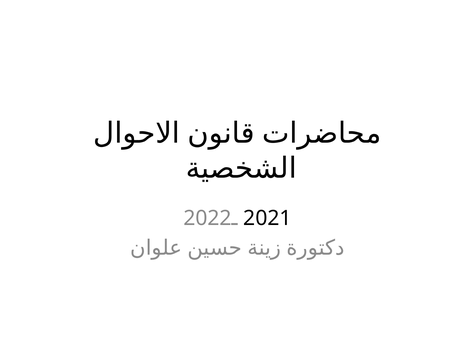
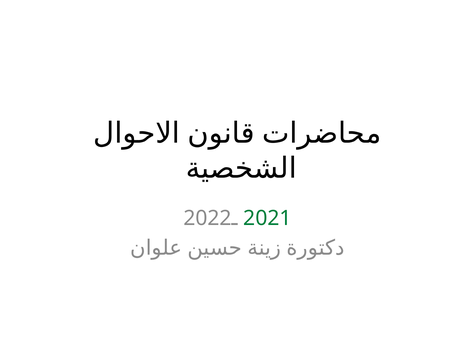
2021 colour: black -> green (267, 218)
